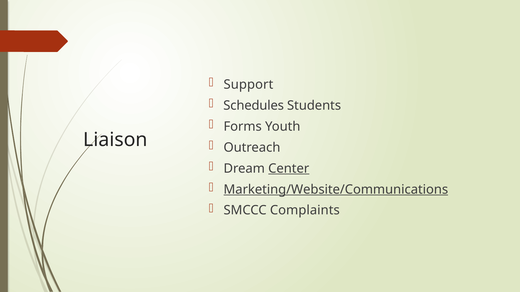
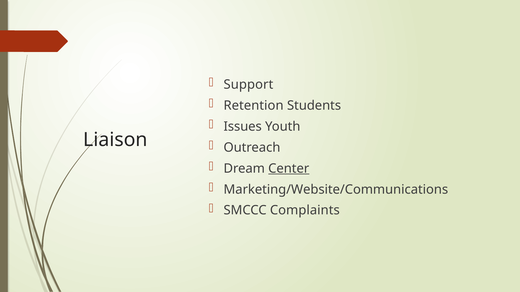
Schedules: Schedules -> Retention (254, 106)
Forms: Forms -> Issues (243, 127)
Marketing/Website/Communications underline: present -> none (336, 190)
